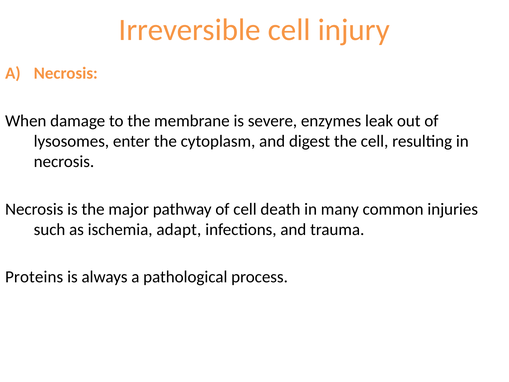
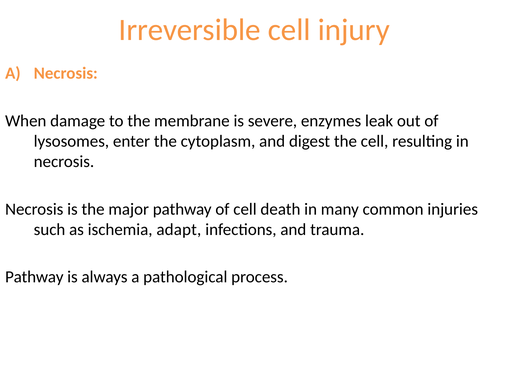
Proteins: Proteins -> Pathway (34, 277)
